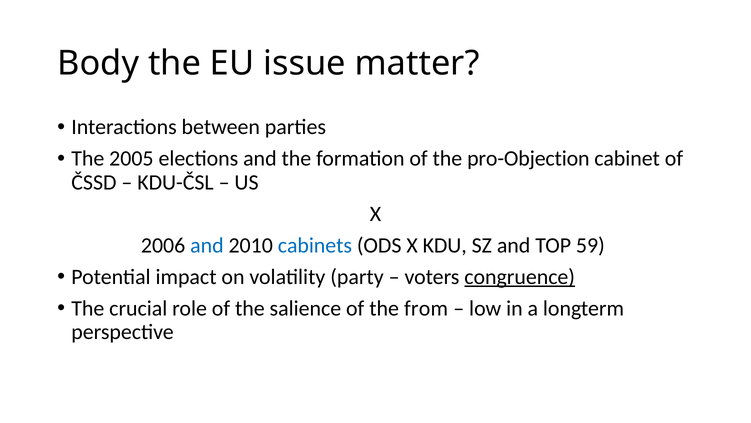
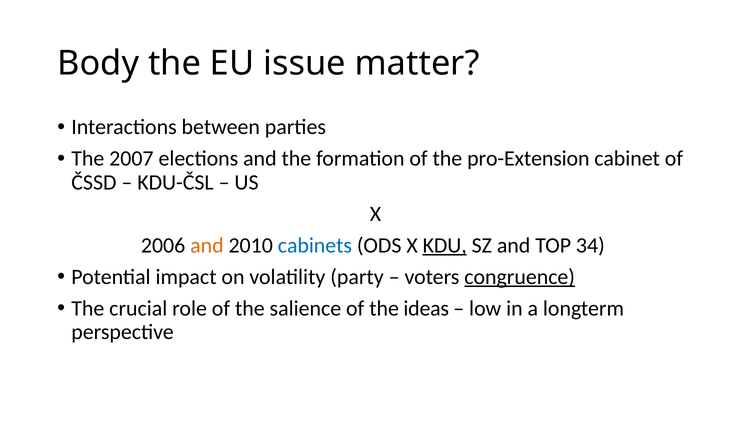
2005: 2005 -> 2007 (131, 158)
pro-Objection: pro-Objection -> pro-Extension (528, 158)
and colour: blue -> orange (207, 245)
KDU underline: none -> present (445, 245)
59: 59 -> 34 (590, 245)
from: from -> ideas (426, 308)
